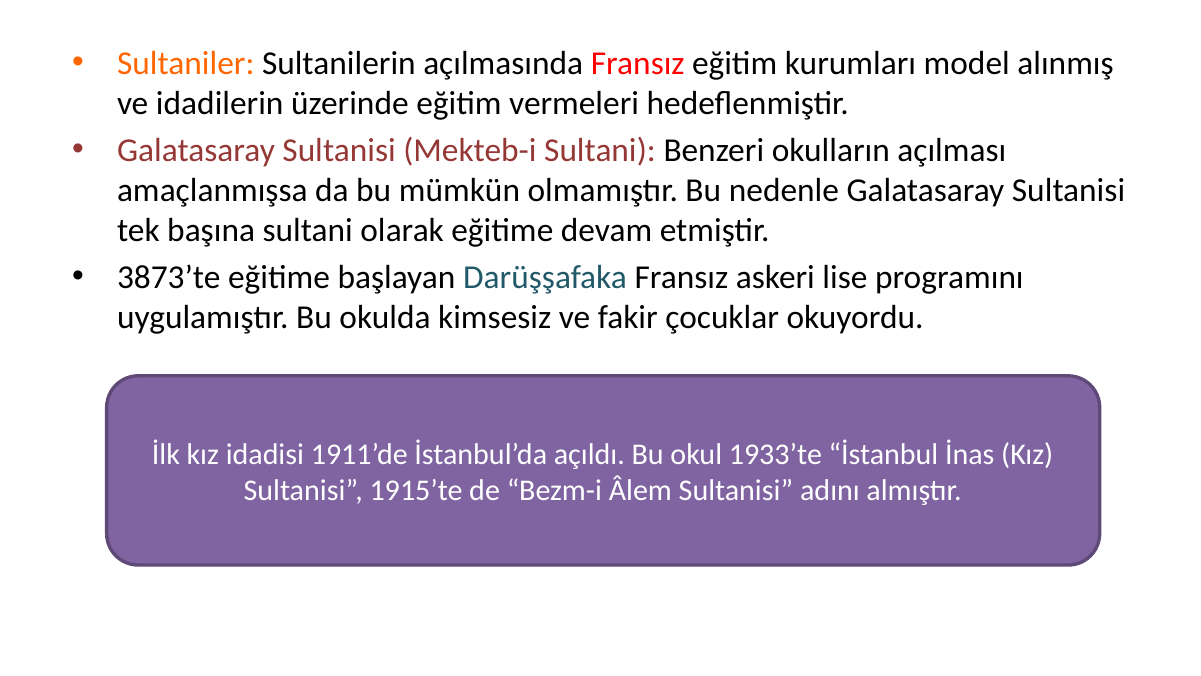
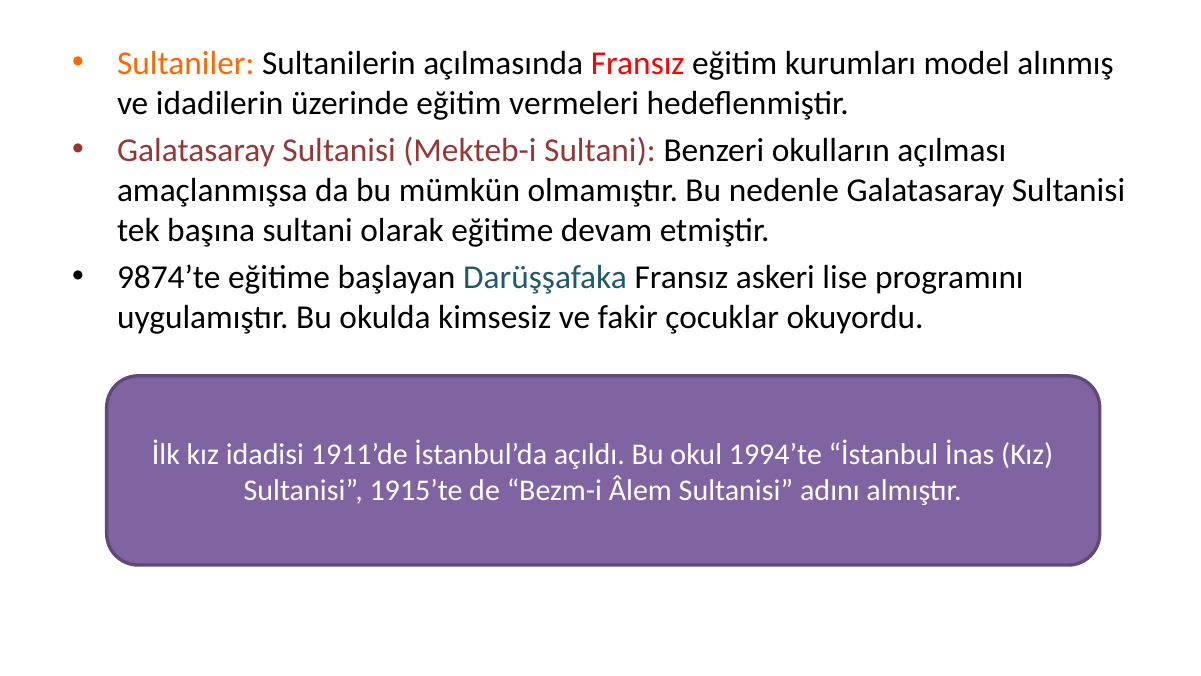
3873’te: 3873’te -> 9874’te (169, 277)
1933’te: 1933’te -> 1994’te (775, 454)
